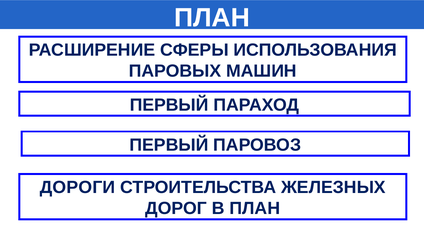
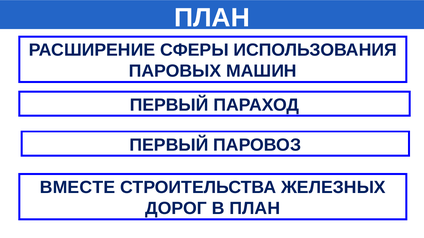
ДОРОГИ: ДОРОГИ -> ВМЕСТЕ (78, 188)
